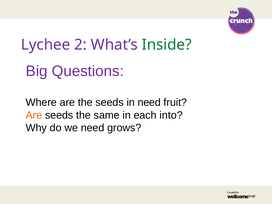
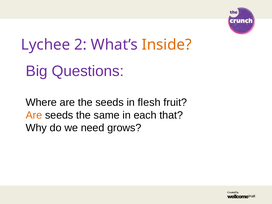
Inside colour: green -> orange (167, 45)
in need: need -> flesh (149, 102)
into: into -> that (171, 115)
